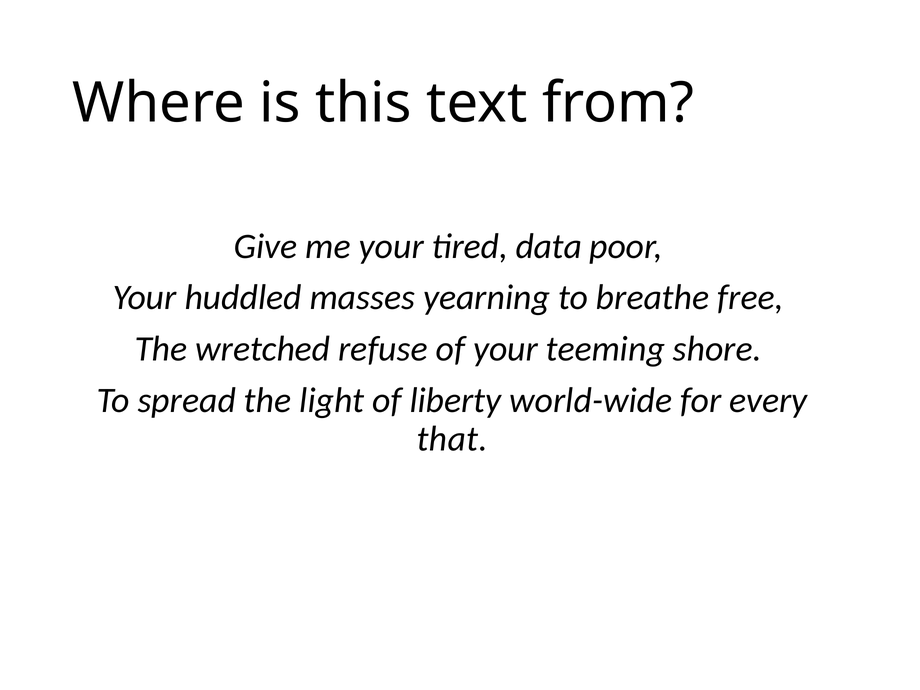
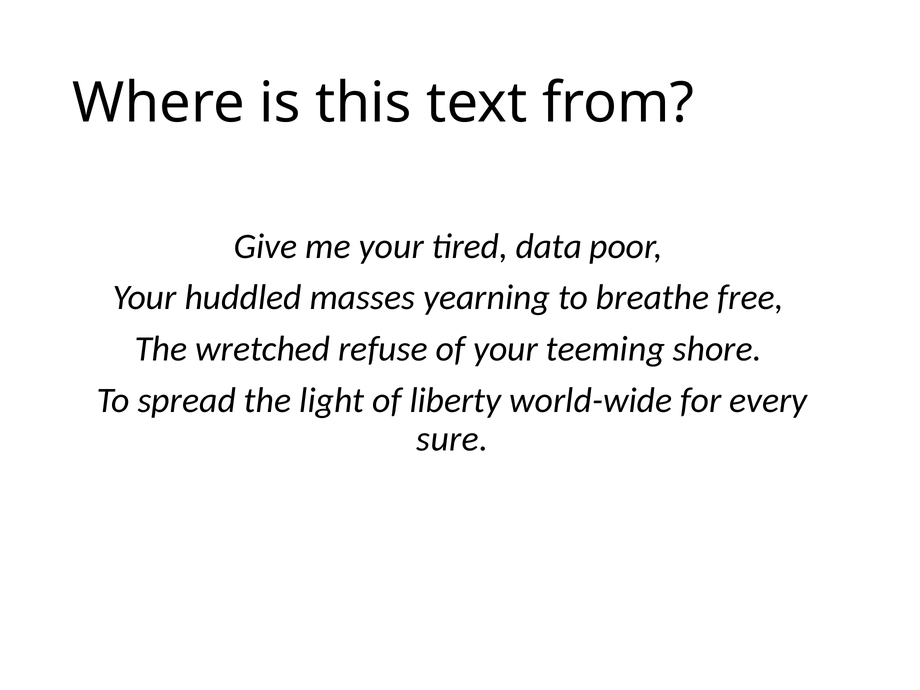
that: that -> sure (452, 439)
